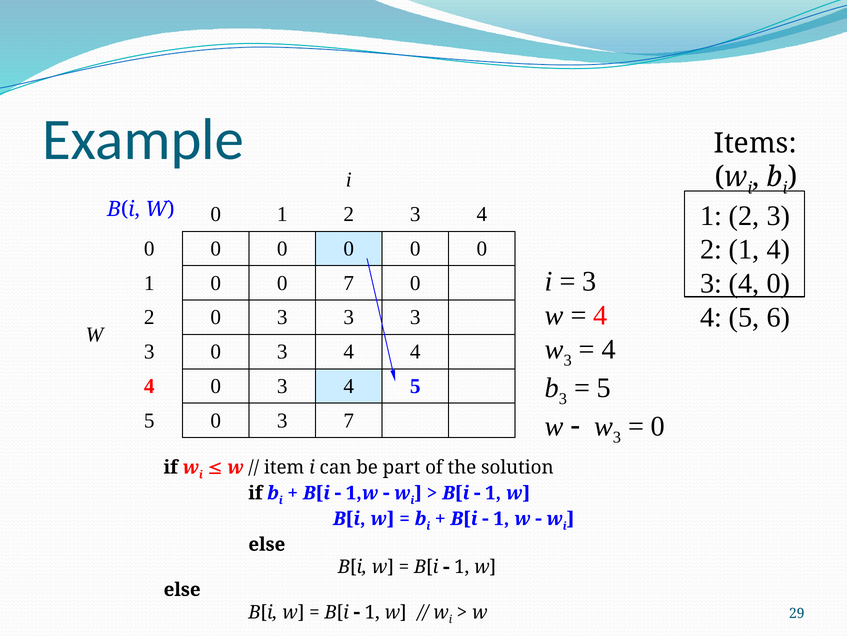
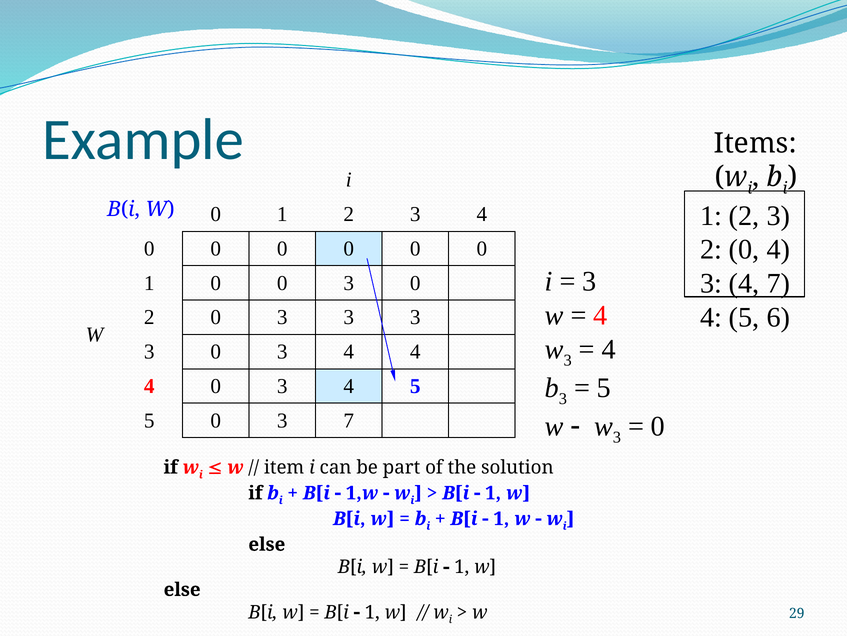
1: 1 -> 0 (744, 249)
3 4 0: 0 -> 7 (778, 283)
0 0 7: 7 -> 3 (349, 283)
